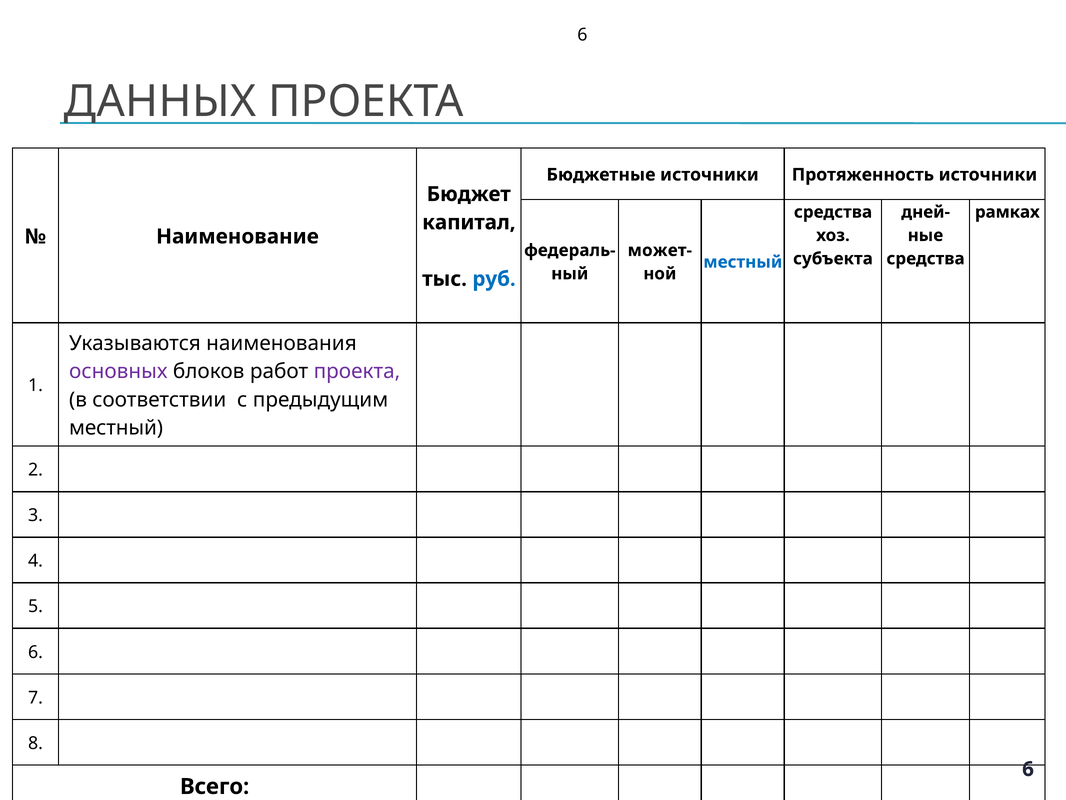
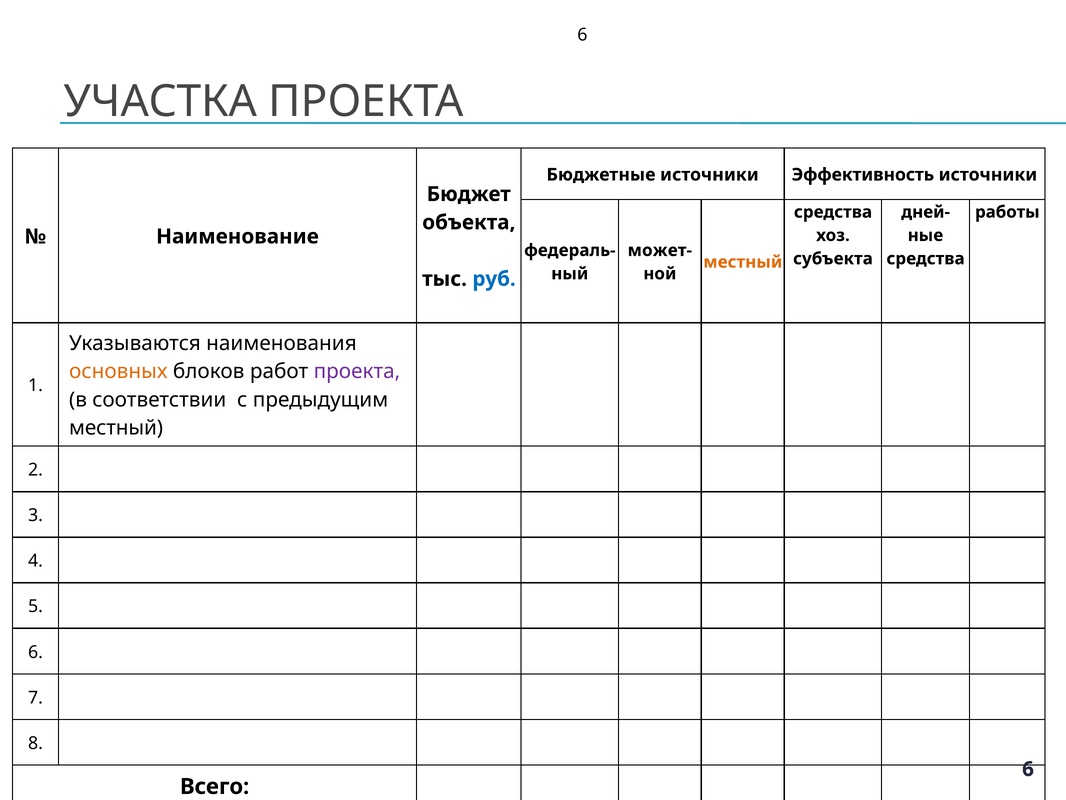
ДАННЫХ: ДАННЫХ -> УЧАСТКА (160, 102)
Протяженность: Протяженность -> Эффективность (863, 175)
рамках: рамках -> работы (1007, 212)
капитал: капитал -> объекта (469, 222)
местный colour: blue -> orange (743, 262)
основных colour: purple -> orange (118, 371)
